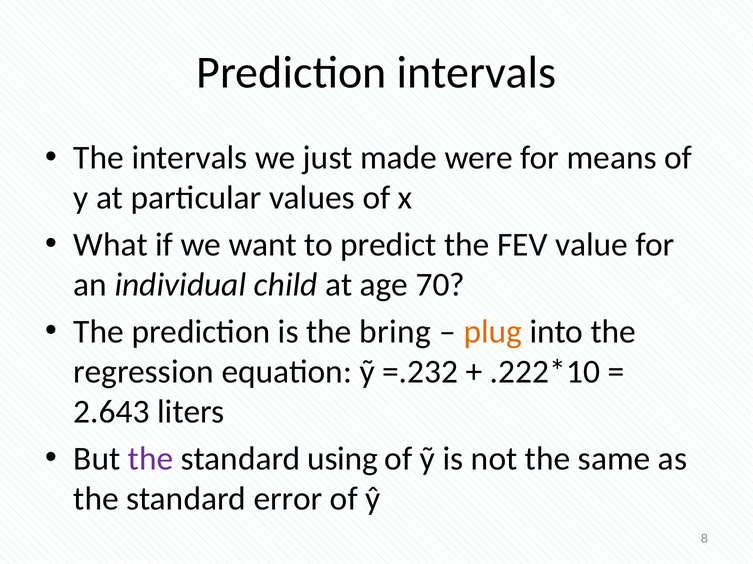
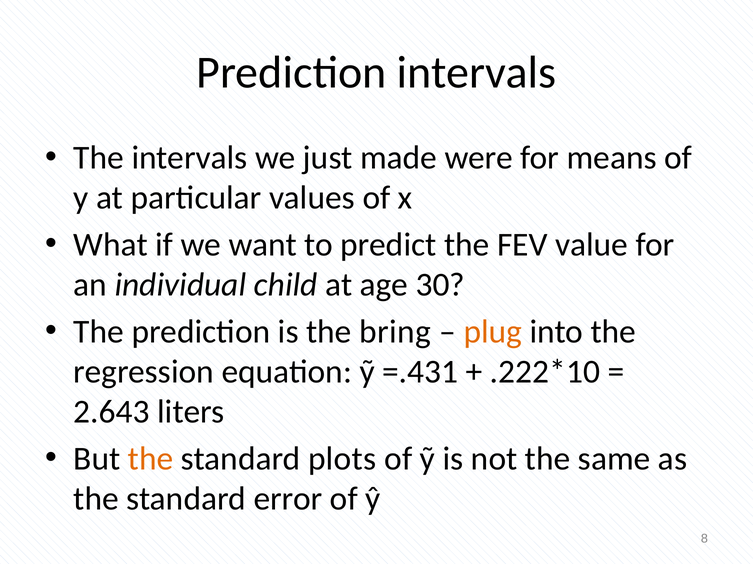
70: 70 -> 30 (440, 285)
=.232: =.232 -> =.431 (420, 372)
the colour: purple -> orange (151, 459)
using: using -> plots (342, 459)
